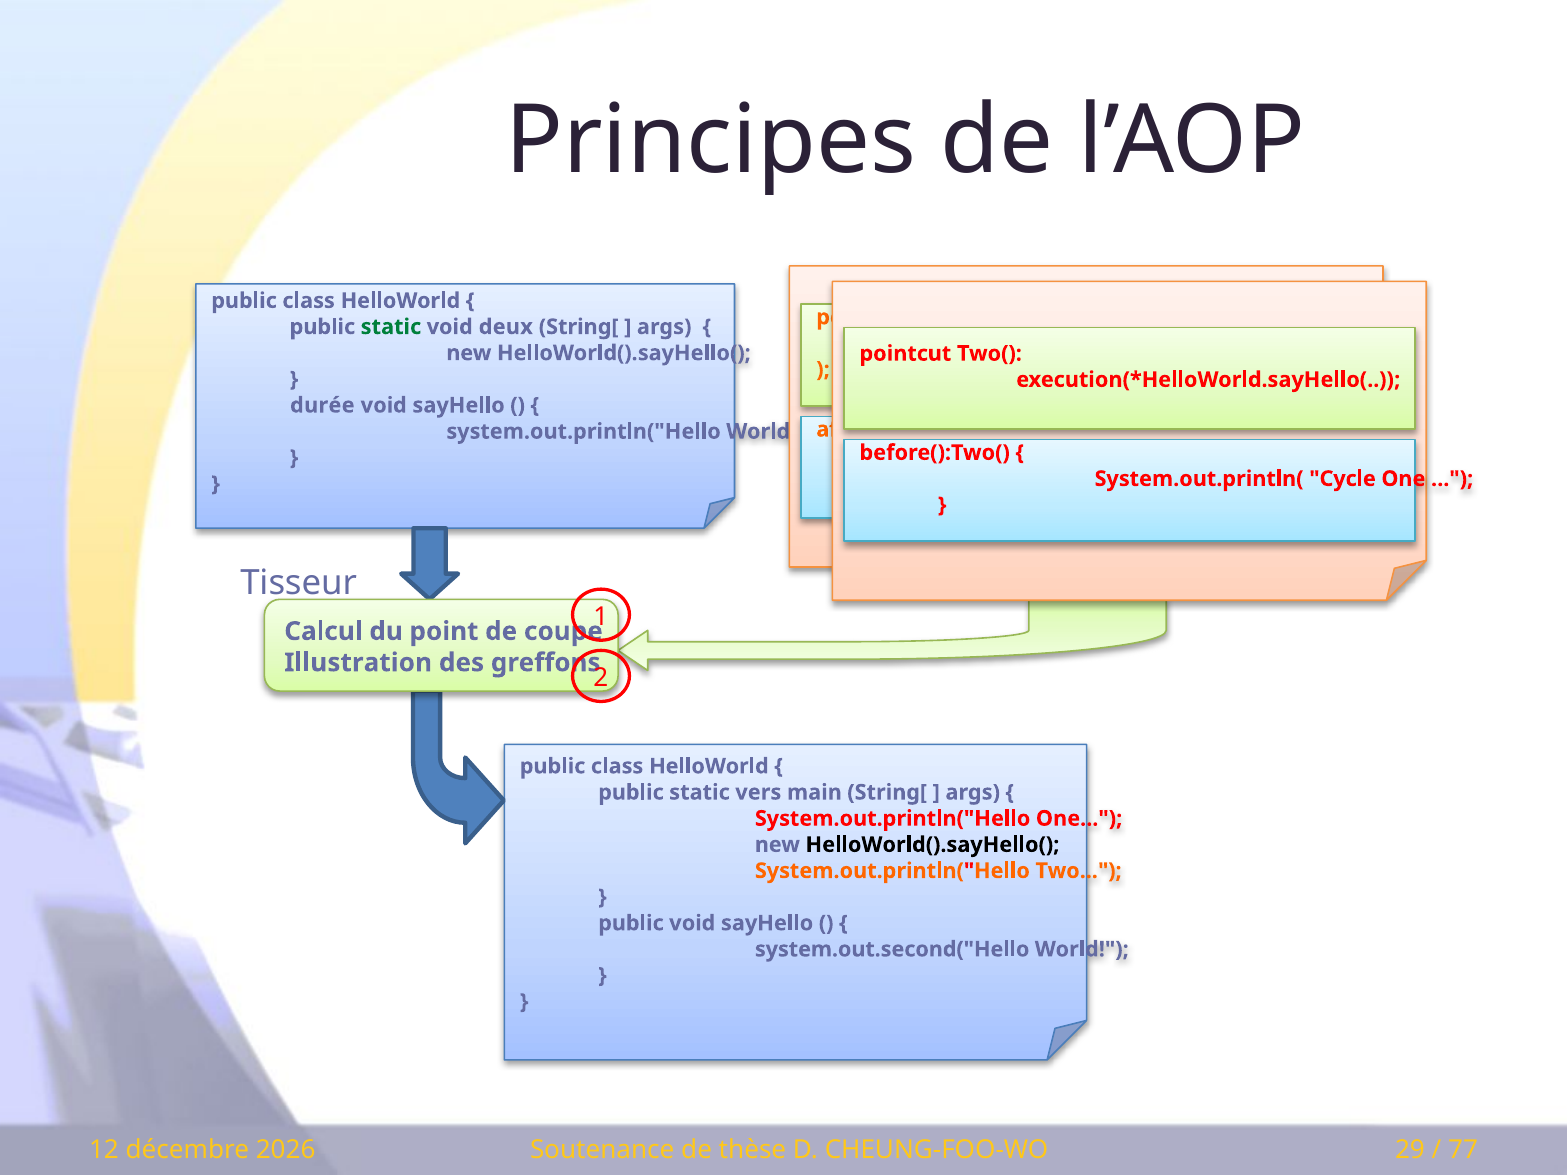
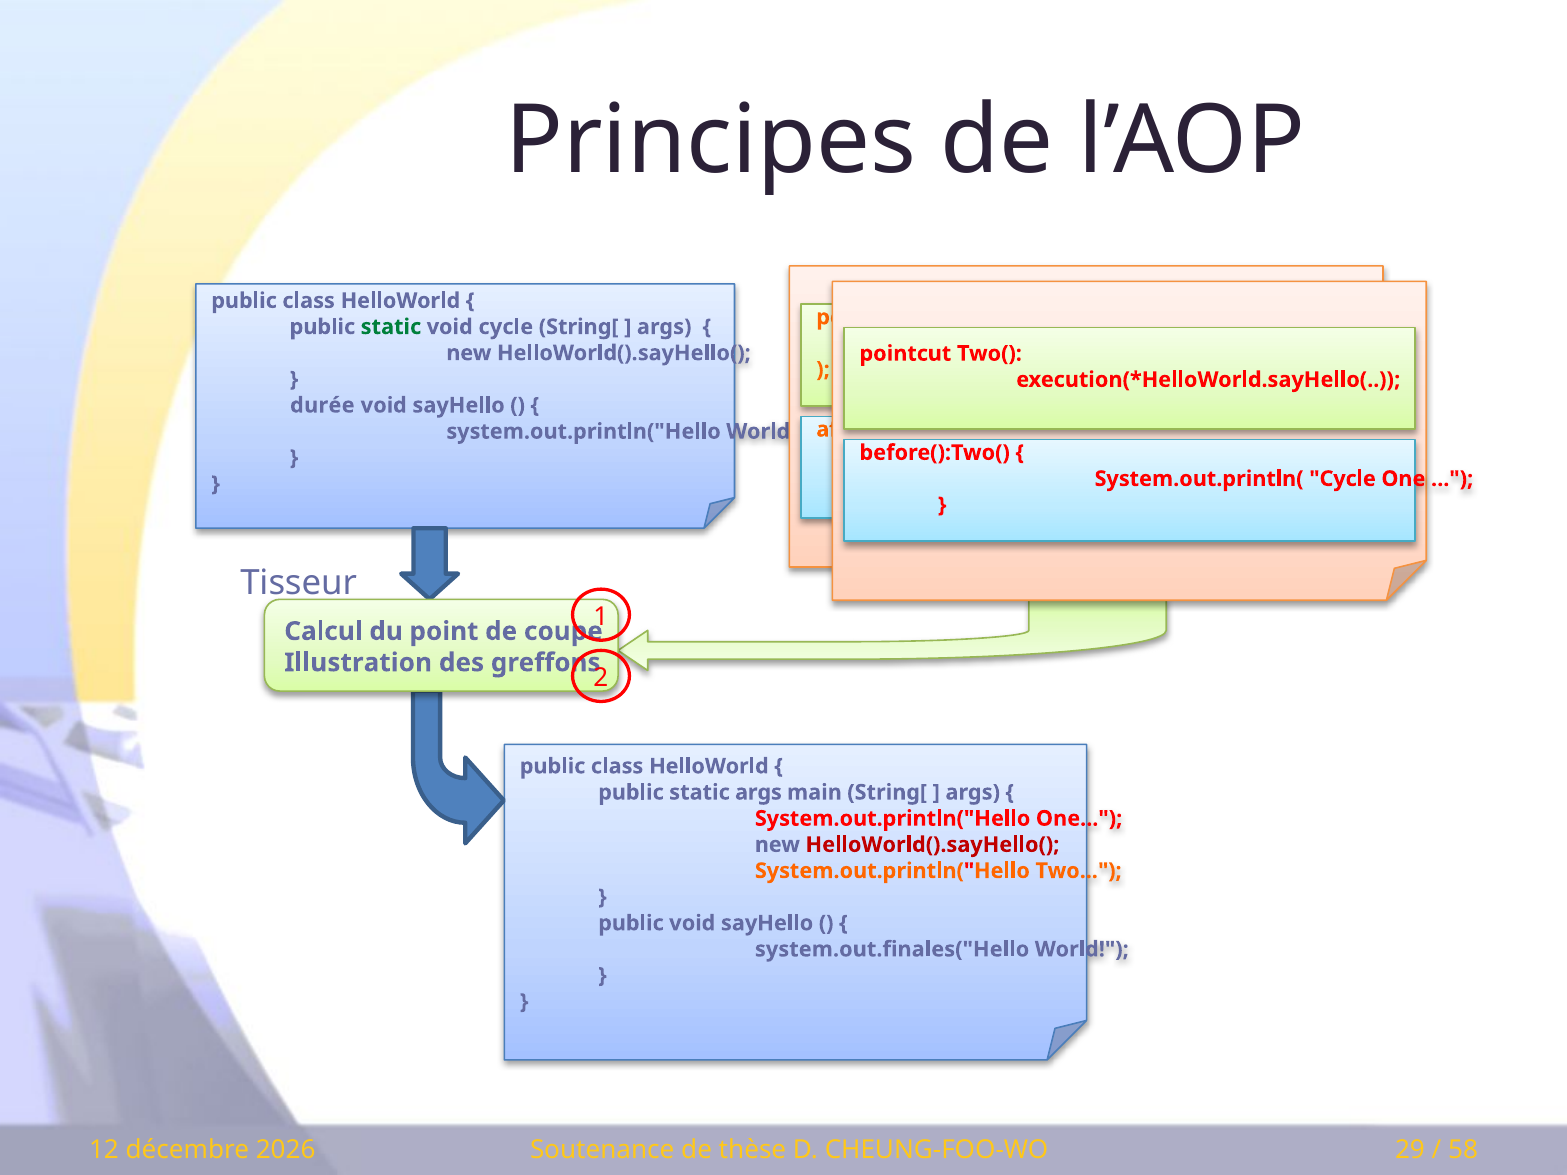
void deux: deux -> cycle (506, 327)
static vers: vers -> args (758, 793)
HelloWorld().sayHello( colour: black -> red (932, 845)
system.out.second("Hello: system.out.second("Hello -> system.out.finales("Hello (892, 949)
77: 77 -> 58 (1463, 1150)
